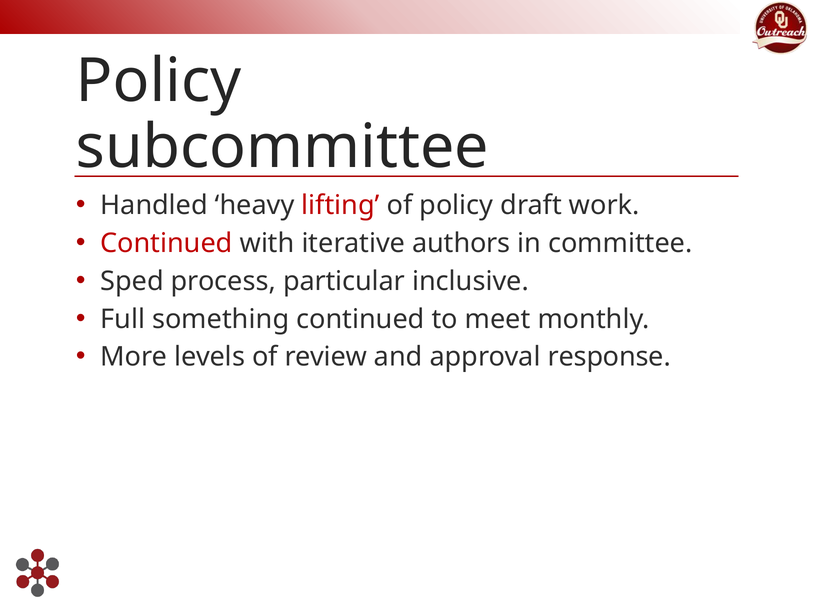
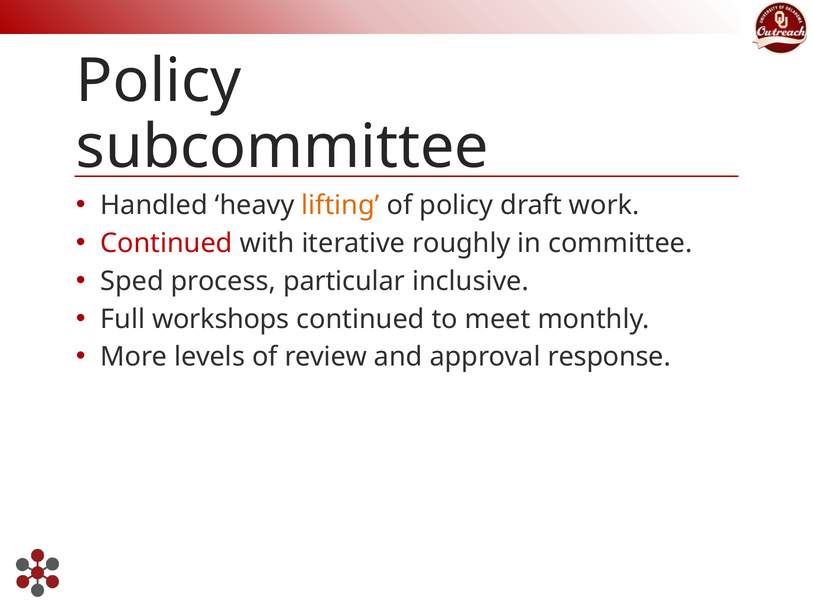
lifting colour: red -> orange (341, 205)
authors: authors -> roughly (461, 243)
something: something -> workshops (221, 319)
